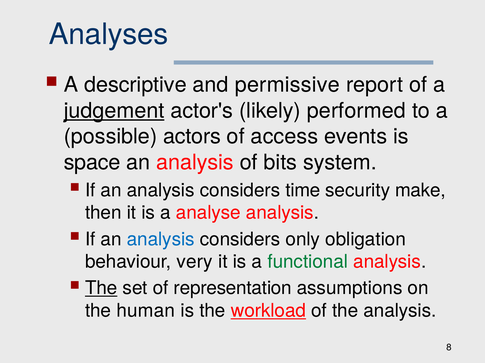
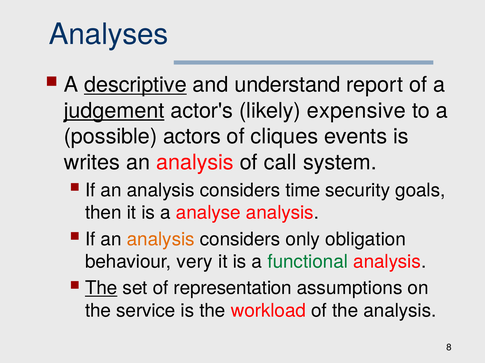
descriptive underline: none -> present (135, 85)
permissive: permissive -> understand (288, 85)
performed: performed -> expensive (356, 111)
access: access -> cliques (284, 137)
space: space -> writes (92, 163)
bits: bits -> call (280, 163)
make: make -> goals (420, 191)
analysis colour: blue -> orange (161, 240)
human: human -> service (146, 311)
workload underline: present -> none (268, 311)
